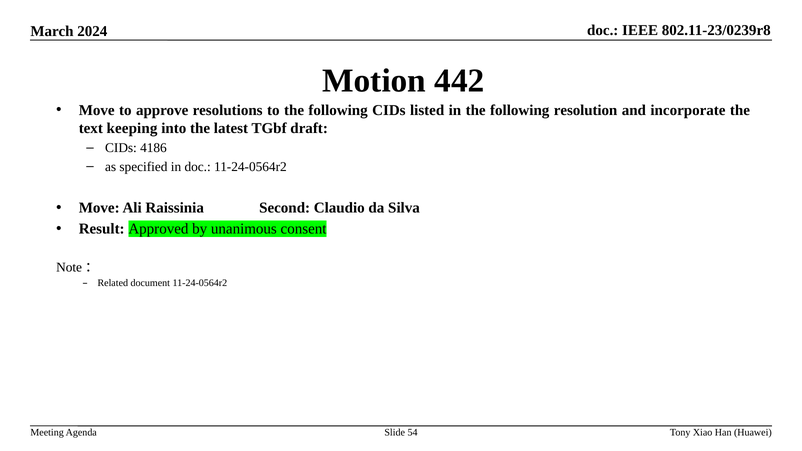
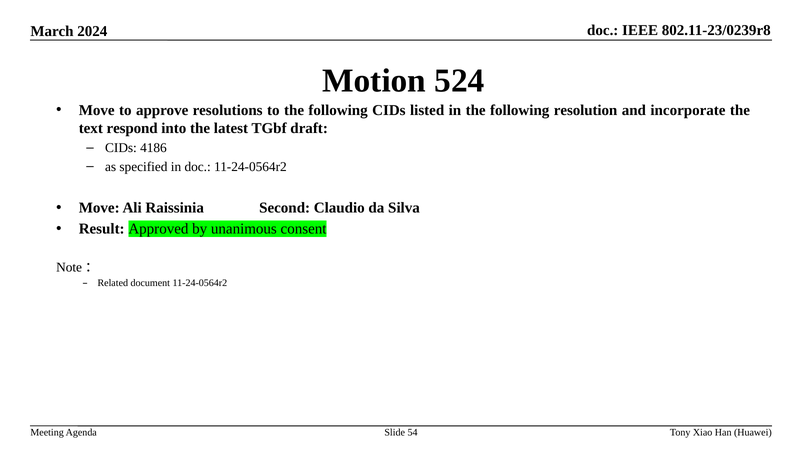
442: 442 -> 524 (459, 81)
keeping: keeping -> respond (132, 128)
